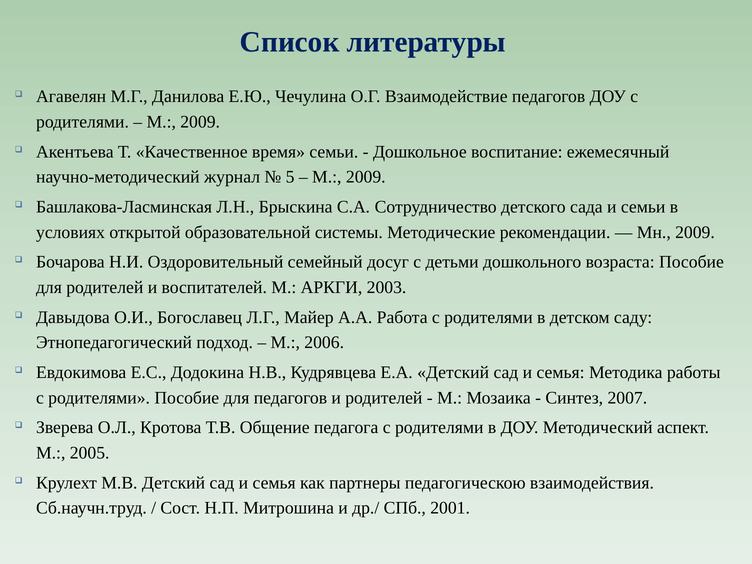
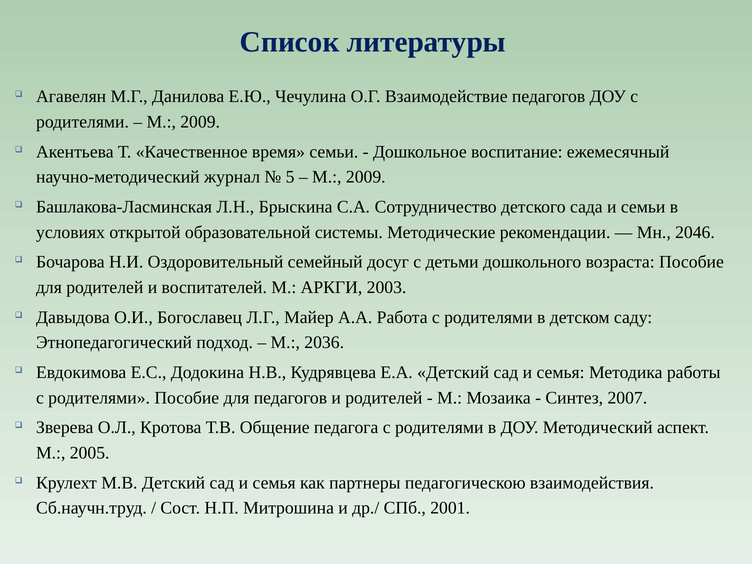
Мн 2009: 2009 -> 2046 (695, 232)
2006: 2006 -> 2036 (324, 343)
